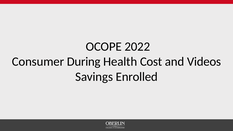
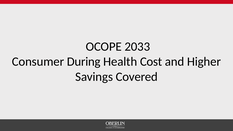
2022: 2022 -> 2033 (137, 47)
Videos: Videos -> Higher (204, 62)
Enrolled: Enrolled -> Covered (137, 77)
